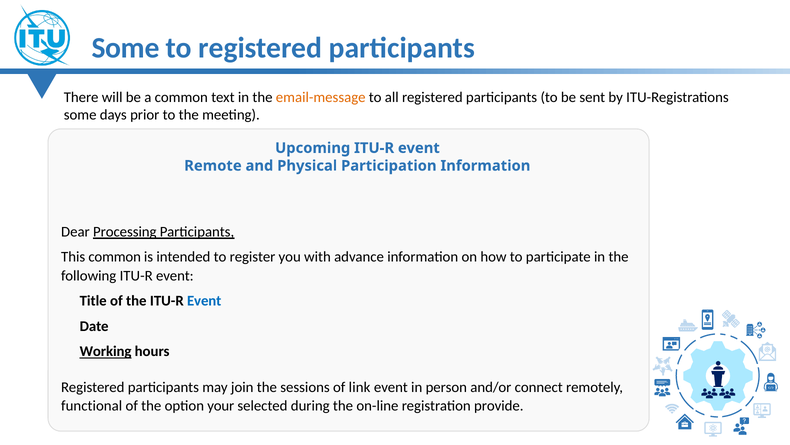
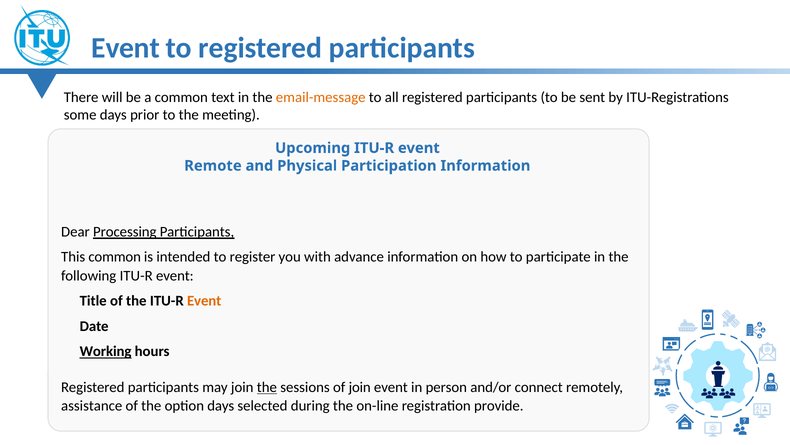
Some: Some -> Event (126, 48)
Event colour: blue -> orange (204, 301)
the underline: none -> present (267, 387)
of link: link -> join (360, 387)
functional: functional -> assistance (92, 405)
option your: your -> days (221, 405)
